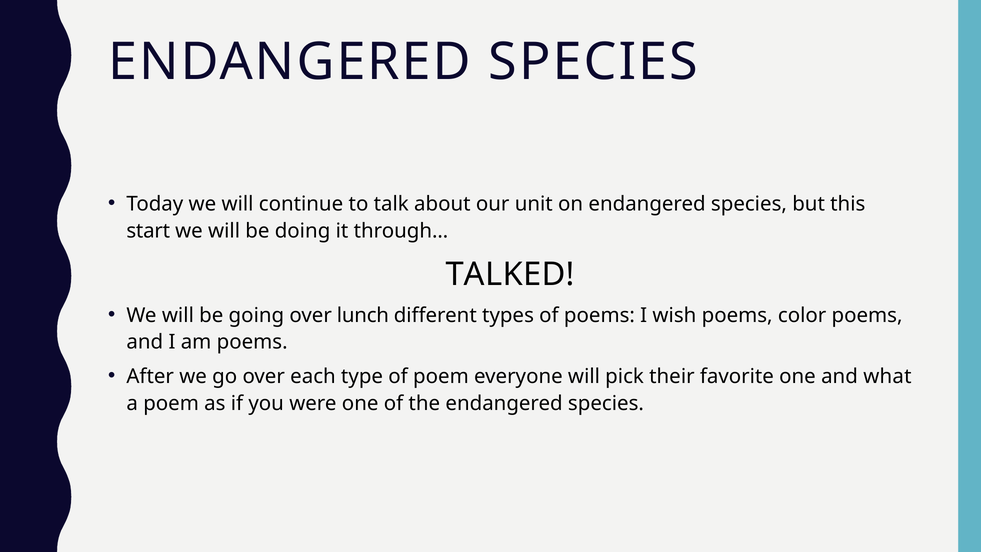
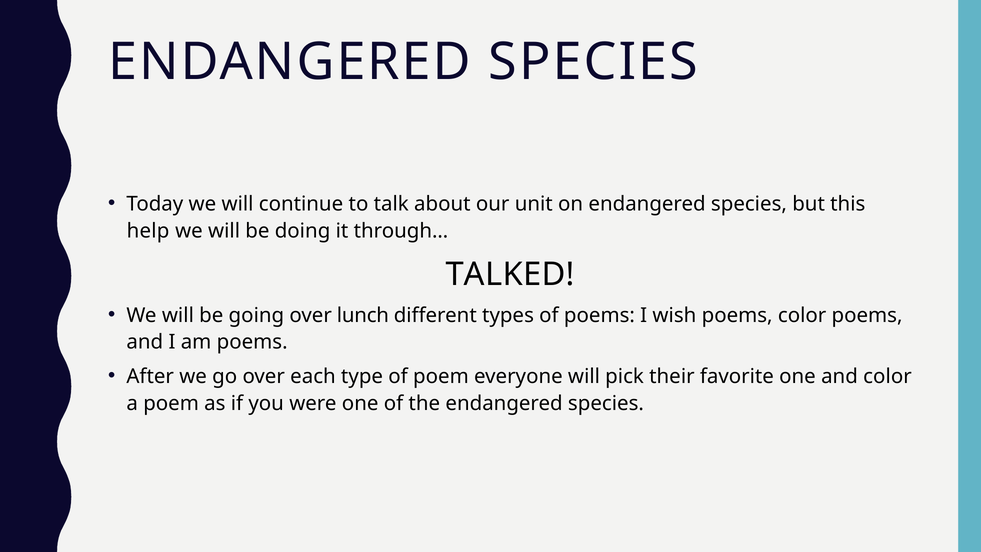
start: start -> help (148, 231)
and what: what -> color (887, 376)
